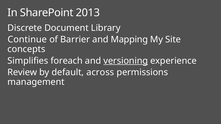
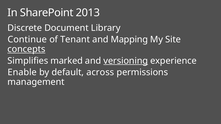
Barrier: Barrier -> Tenant (75, 40)
concepts underline: none -> present (26, 49)
foreach: foreach -> marked (67, 61)
Review: Review -> Enable (22, 72)
